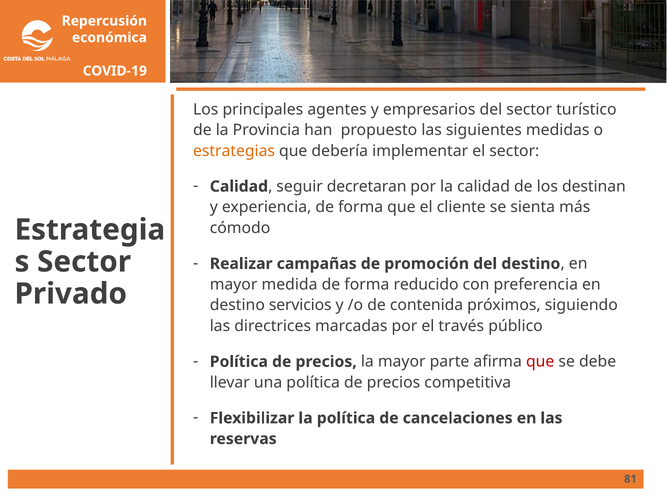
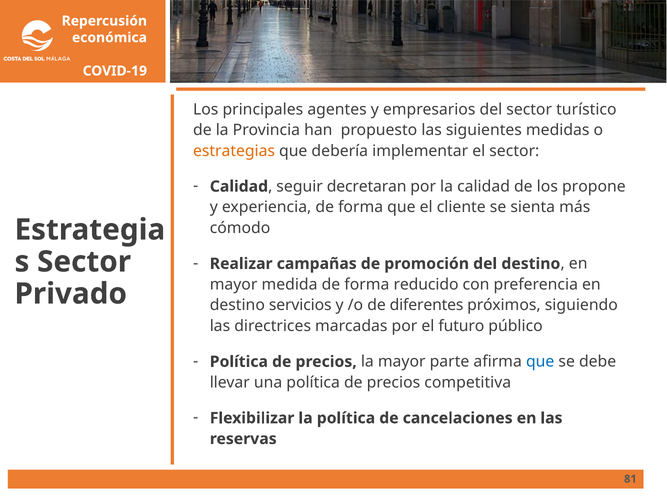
destinan: destinan -> propone (594, 187)
contenida: contenida -> diferentes (427, 305)
través: través -> futuro (461, 326)
que colour: red -> blue (540, 362)
